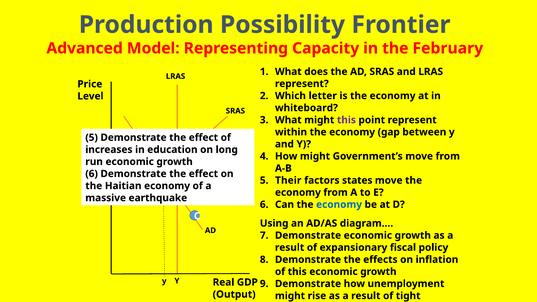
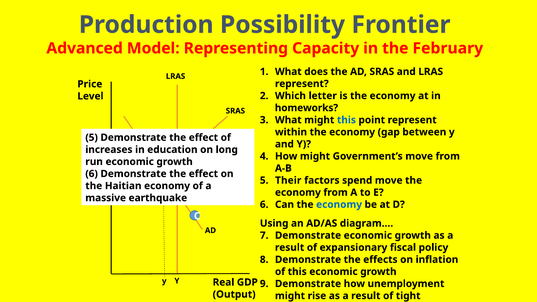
whiteboard: whiteboard -> homeworks (306, 108)
this colour: purple -> blue (346, 120)
states: states -> spend (357, 180)
